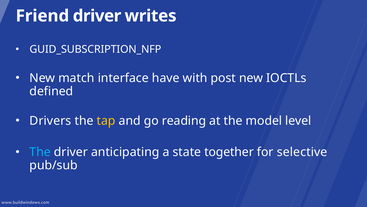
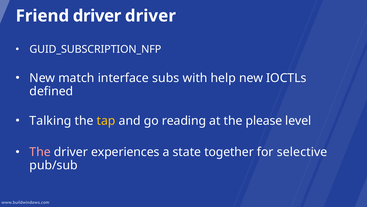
driver writes: writes -> driver (150, 16)
have: have -> subs (166, 78)
post: post -> help (223, 78)
Drivers: Drivers -> Talking (50, 120)
model: model -> please (264, 120)
The colour: light blue -> pink (40, 152)
anticipating: anticipating -> experiences (125, 152)
